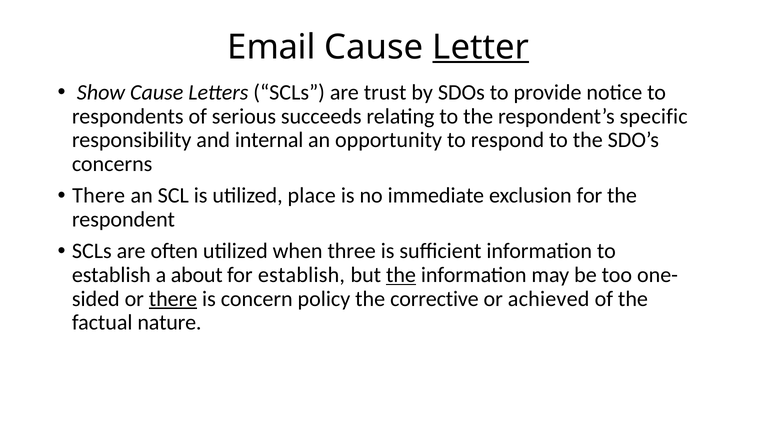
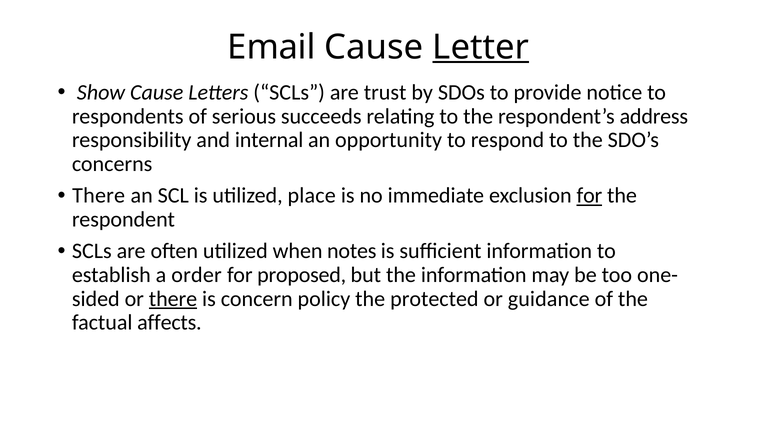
specific: specific -> address (654, 116)
for underline: none -> present (589, 196)
three: three -> notes (352, 251)
about: about -> order (197, 275)
for establish: establish -> proposed (302, 275)
the underline: present -> none (401, 275)
corrective: corrective -> protected (434, 299)
achieved: achieved -> guidance (549, 299)
nature: nature -> affects (169, 322)
